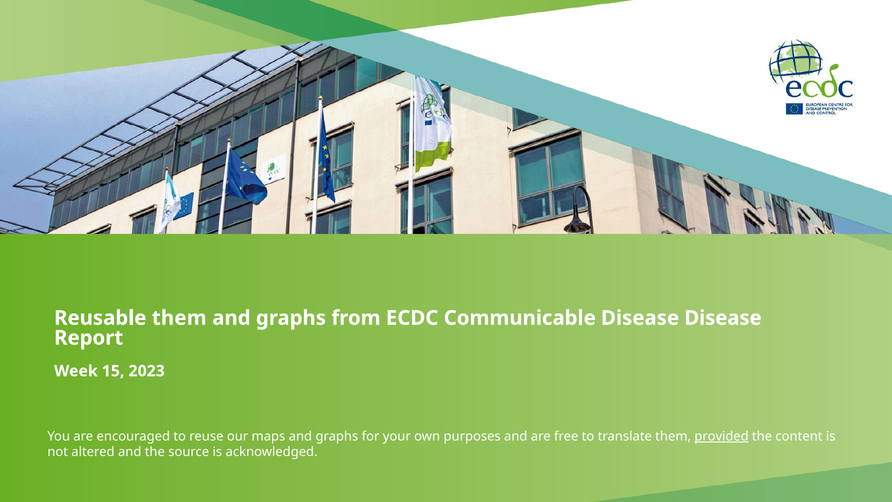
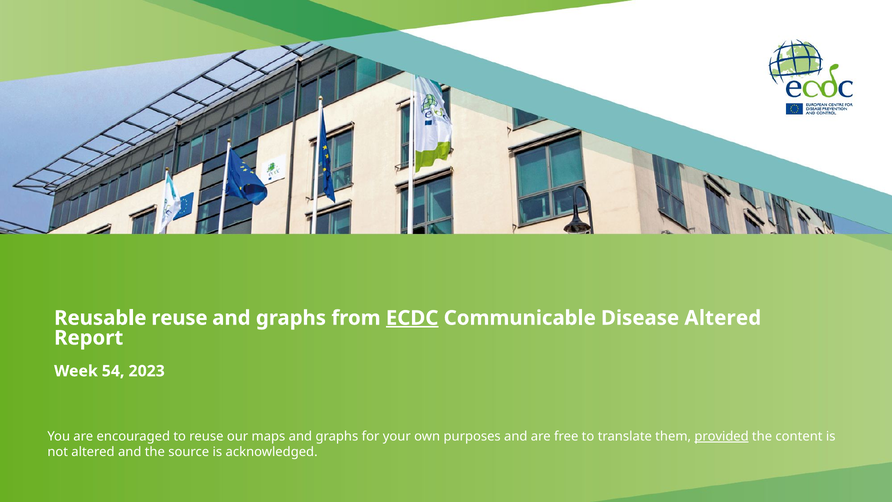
Reusable them: them -> reuse (179, 318)
ECDC underline: none -> present (412, 318)
Disease Disease: Disease -> Altered (723, 318)
15: 15 -> 54 (113, 371)
